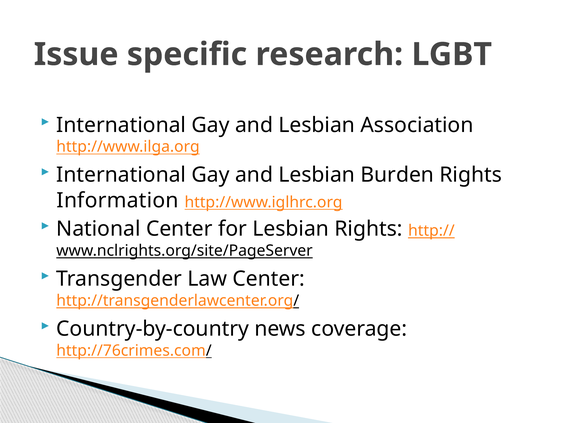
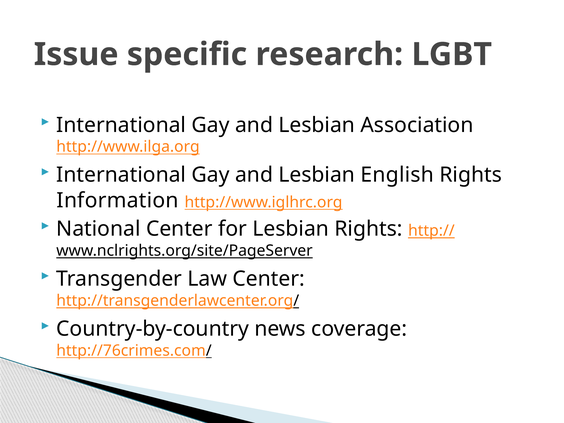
Burden: Burden -> English (397, 175)
